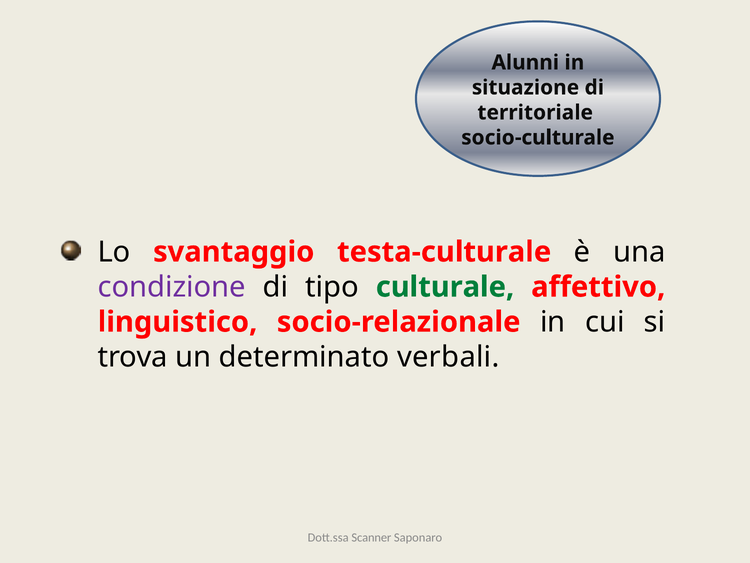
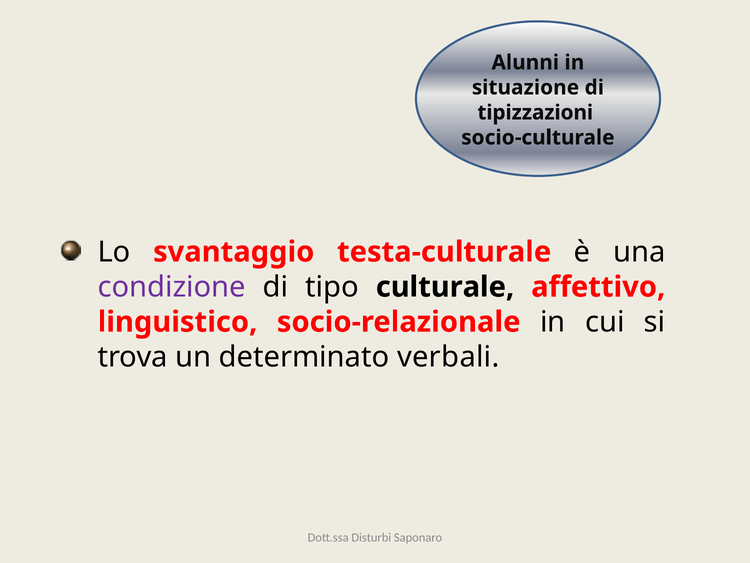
territoriale: territoriale -> tipizzazioni (535, 112)
culturale colour: green -> black (445, 287)
Scanner: Scanner -> Disturbi (371, 537)
